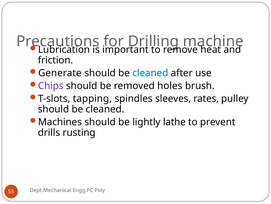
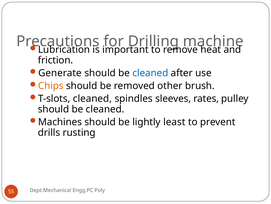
Chips colour: purple -> orange (51, 86)
holes: holes -> other (170, 86)
T-slots tapping: tapping -> cleaned (92, 98)
lathe: lathe -> least (174, 122)
